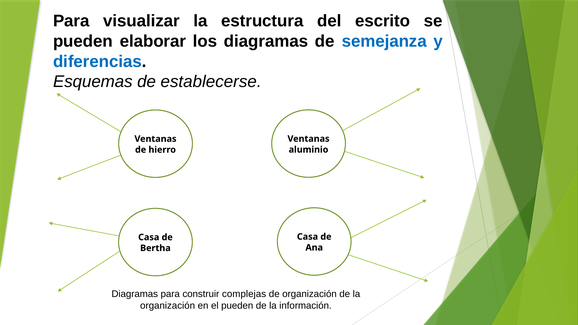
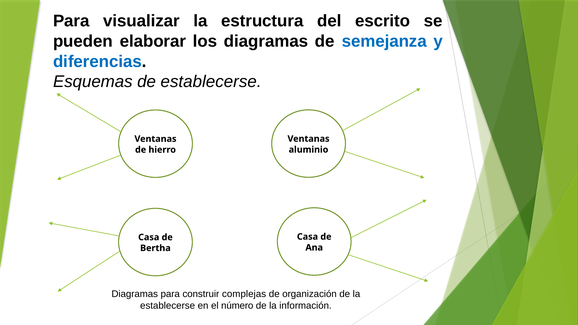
organización: organización -> establecerse (168, 306)
el pueden: pueden -> número (237, 306)
